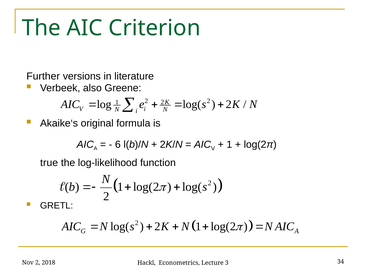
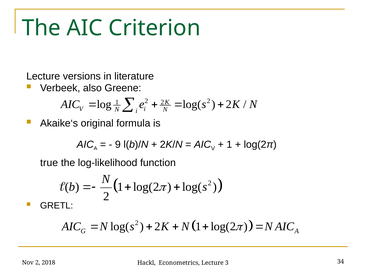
Further: Further -> Lecture (43, 76)
6: 6 -> 9 (118, 145)
